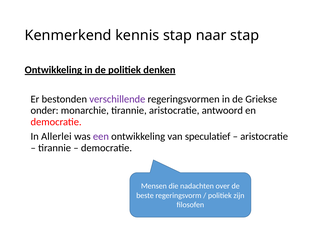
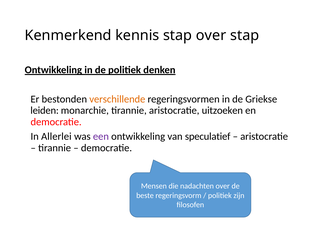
stap naar: naar -> over (211, 35)
verschillende colour: purple -> orange (117, 99)
onder: onder -> leiden (45, 110)
antwoord: antwoord -> uitzoeken (222, 110)
